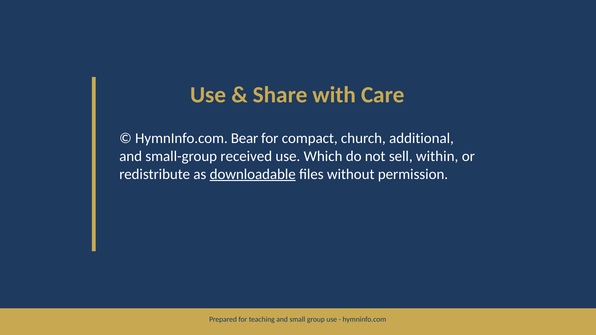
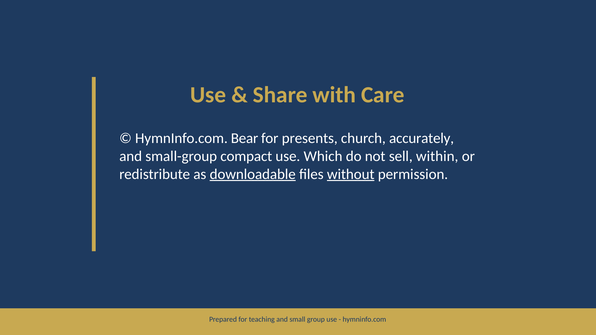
compact: compact -> presents (310, 138)
additional: additional -> accurately (422, 138)
received: received -> compact (246, 156)
without underline: none -> present (351, 174)
